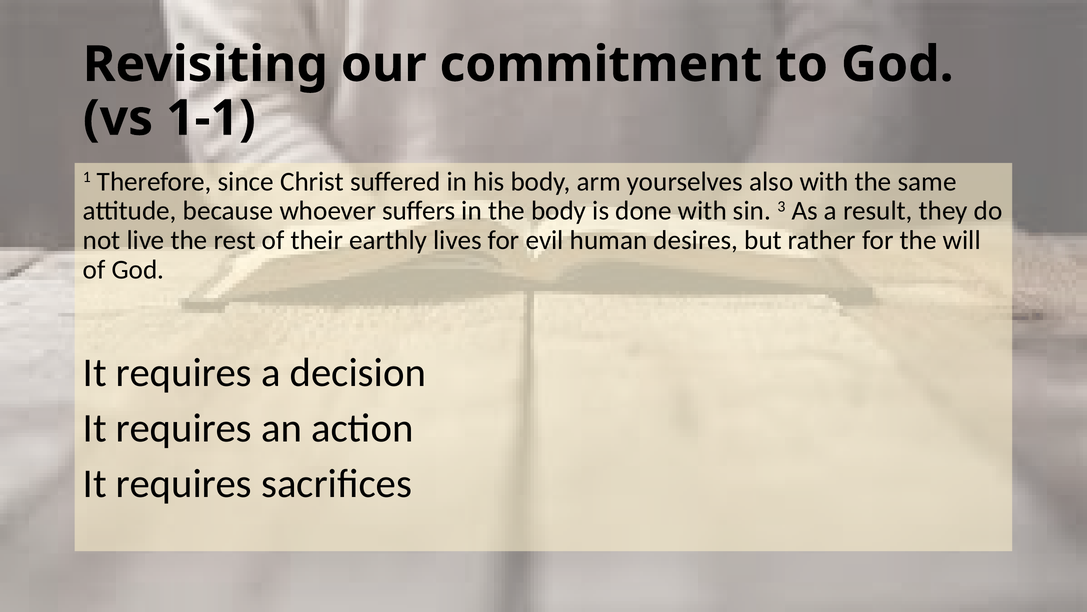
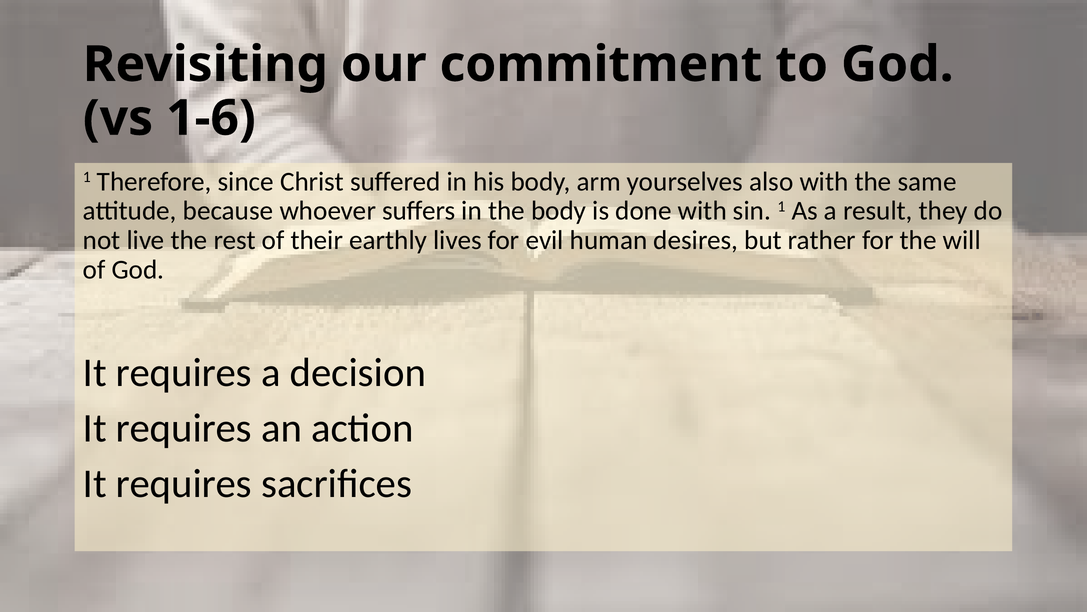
1-1: 1-1 -> 1-6 (211, 118)
sin 3: 3 -> 1 (781, 206)
